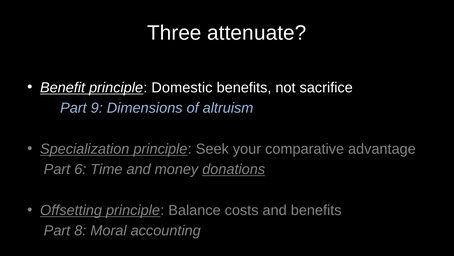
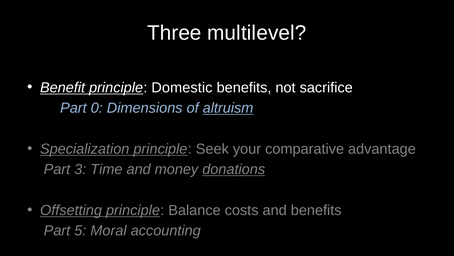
attenuate: attenuate -> multilevel (257, 33)
9: 9 -> 0 (97, 108)
altruism underline: none -> present (228, 108)
6: 6 -> 3 (80, 169)
8: 8 -> 5 (80, 230)
